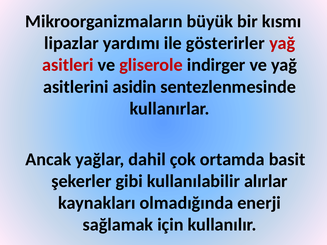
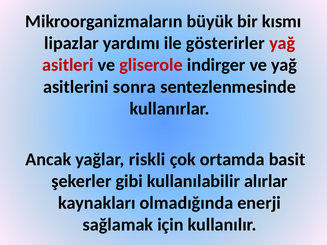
asidin: asidin -> sonra (134, 87)
dahil: dahil -> riskli (147, 160)
